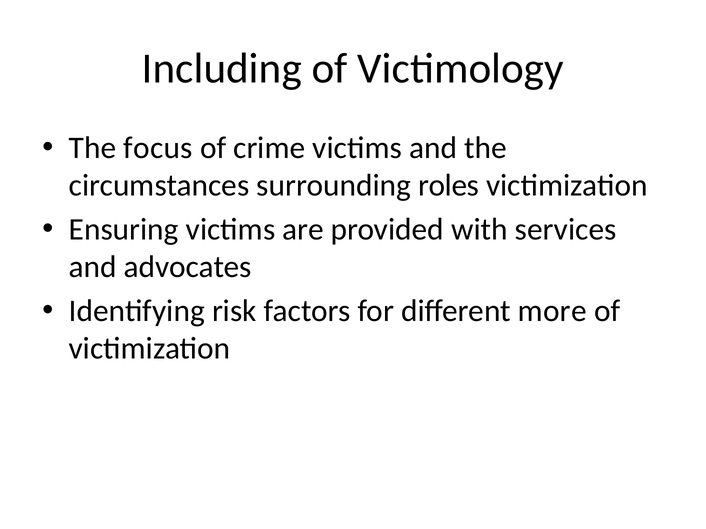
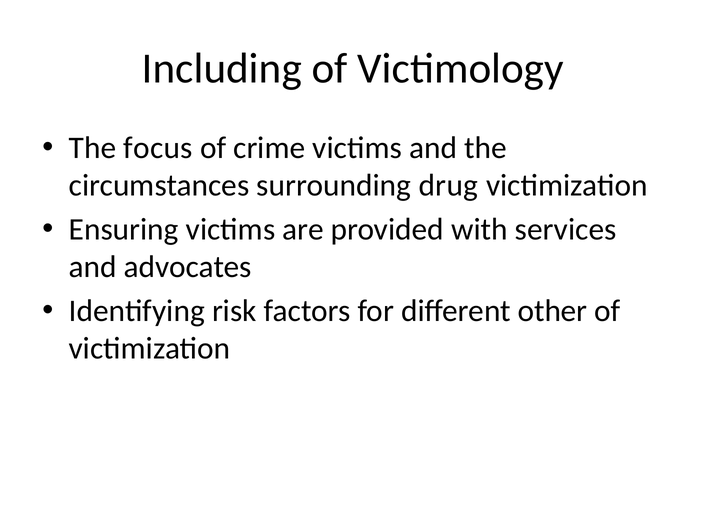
roles: roles -> drug (448, 186)
more: more -> other (553, 311)
